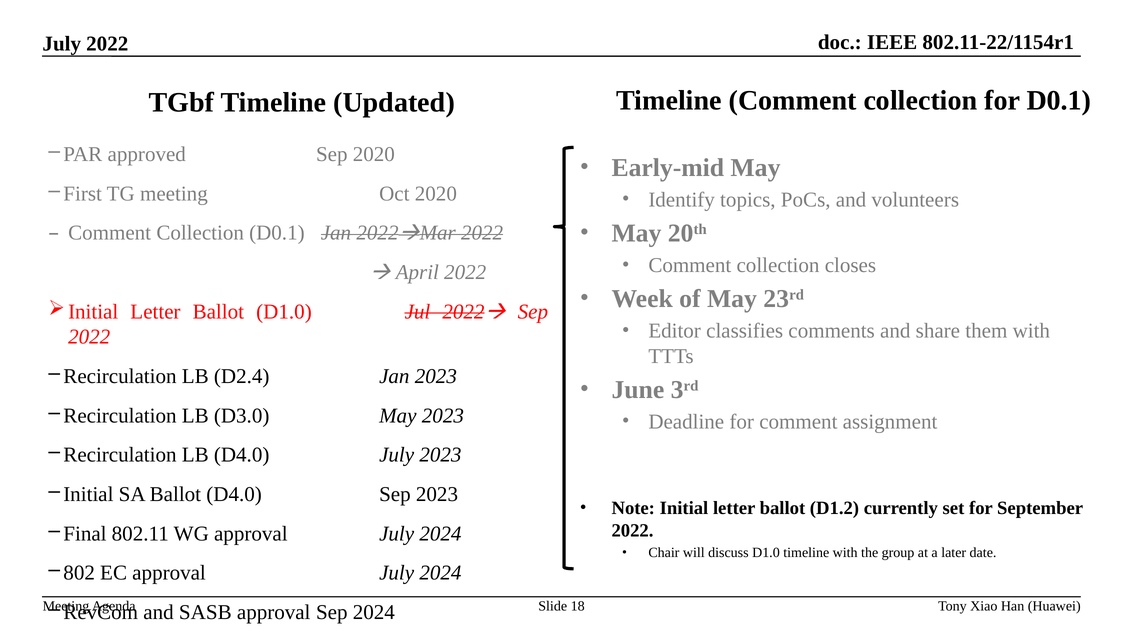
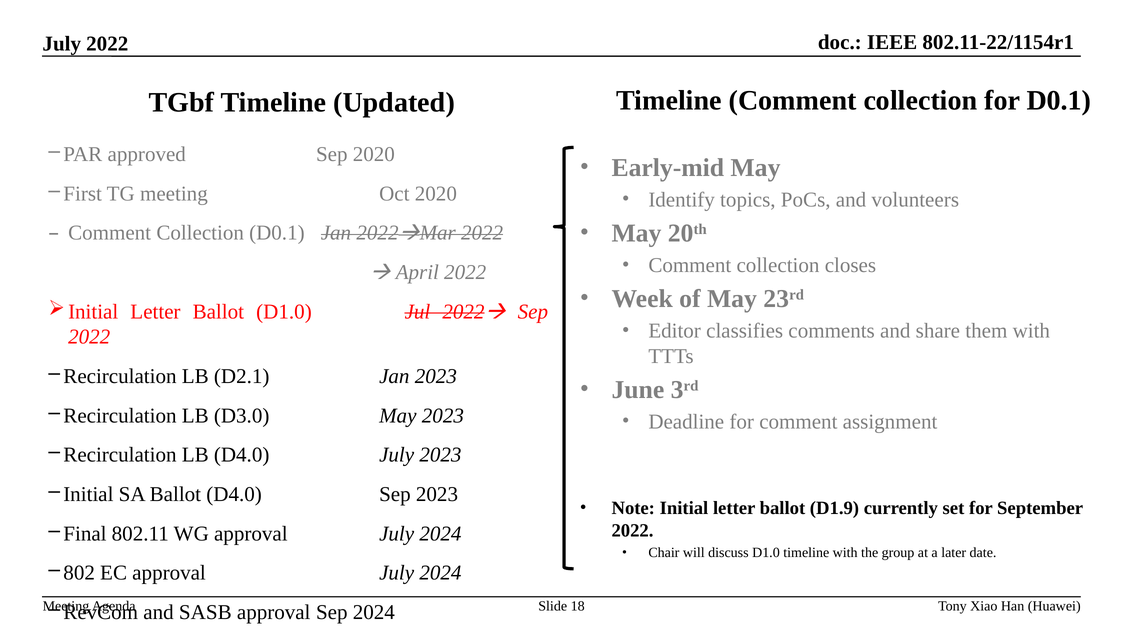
D2.4: D2.4 -> D2.1 (242, 376)
D1.2: D1.2 -> D1.9 (834, 508)
